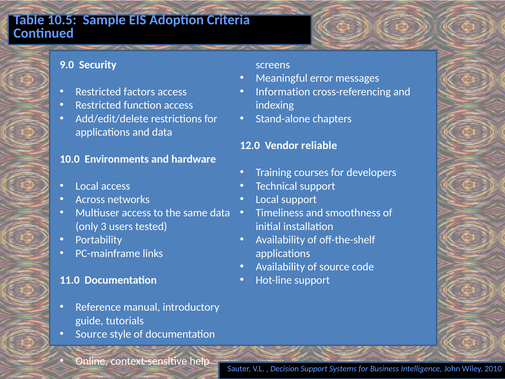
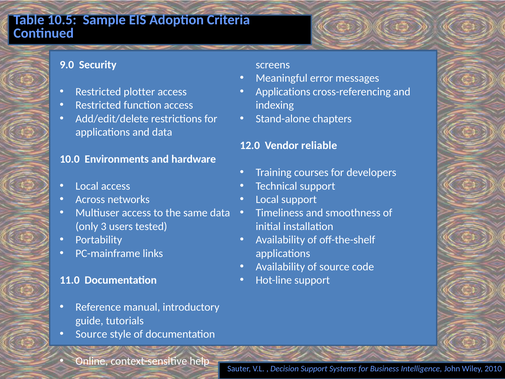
factors: factors -> plotter (139, 92)
Information: Information -> Applications (283, 92)
